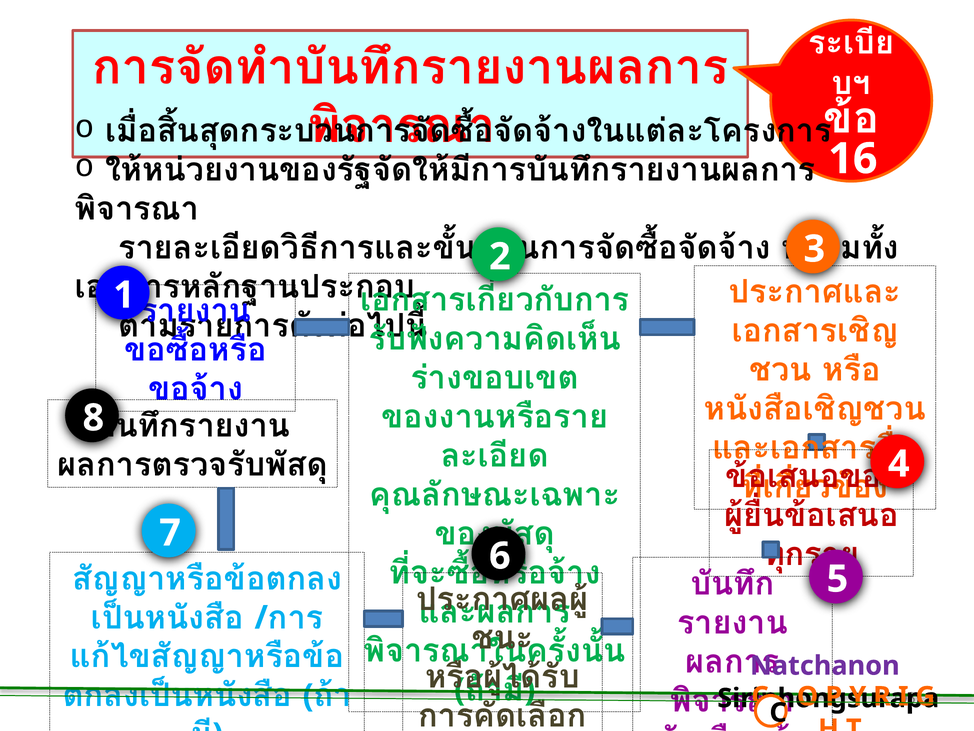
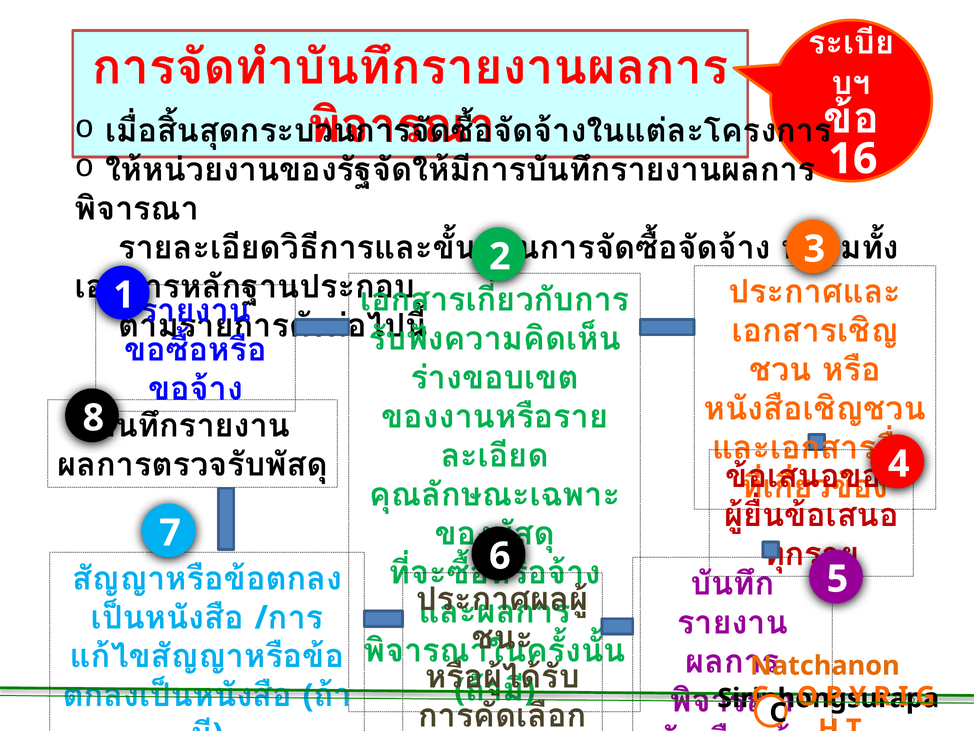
Natchanon colour: purple -> orange (825, 665)
